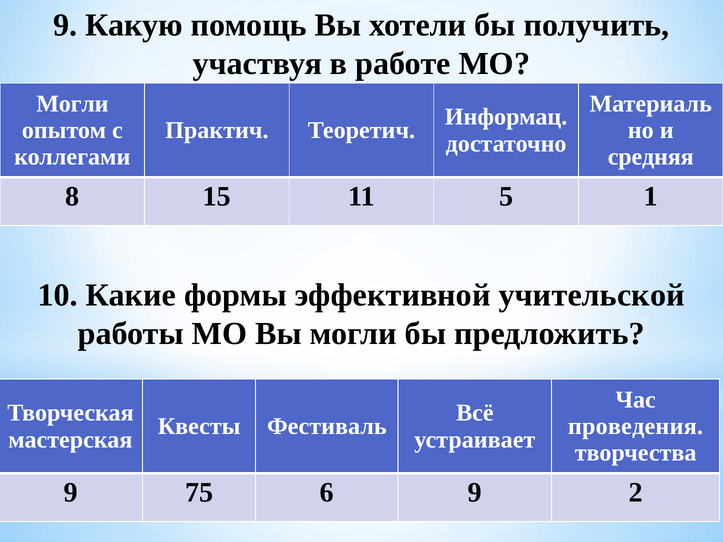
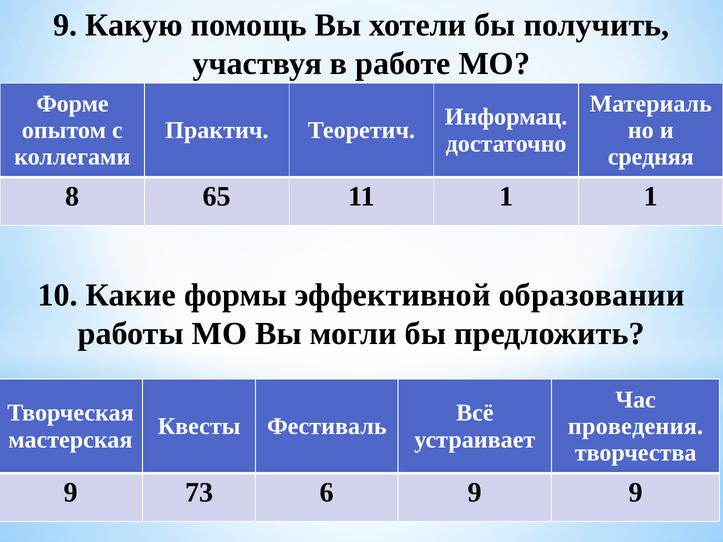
Могли: Могли -> Форме (72, 104)
15: 15 -> 65 (217, 197)
11 5: 5 -> 1 (506, 197)
учительской: учительской -> образовании (592, 295)
75: 75 -> 73 (199, 493)
9 2: 2 -> 9 (636, 493)
